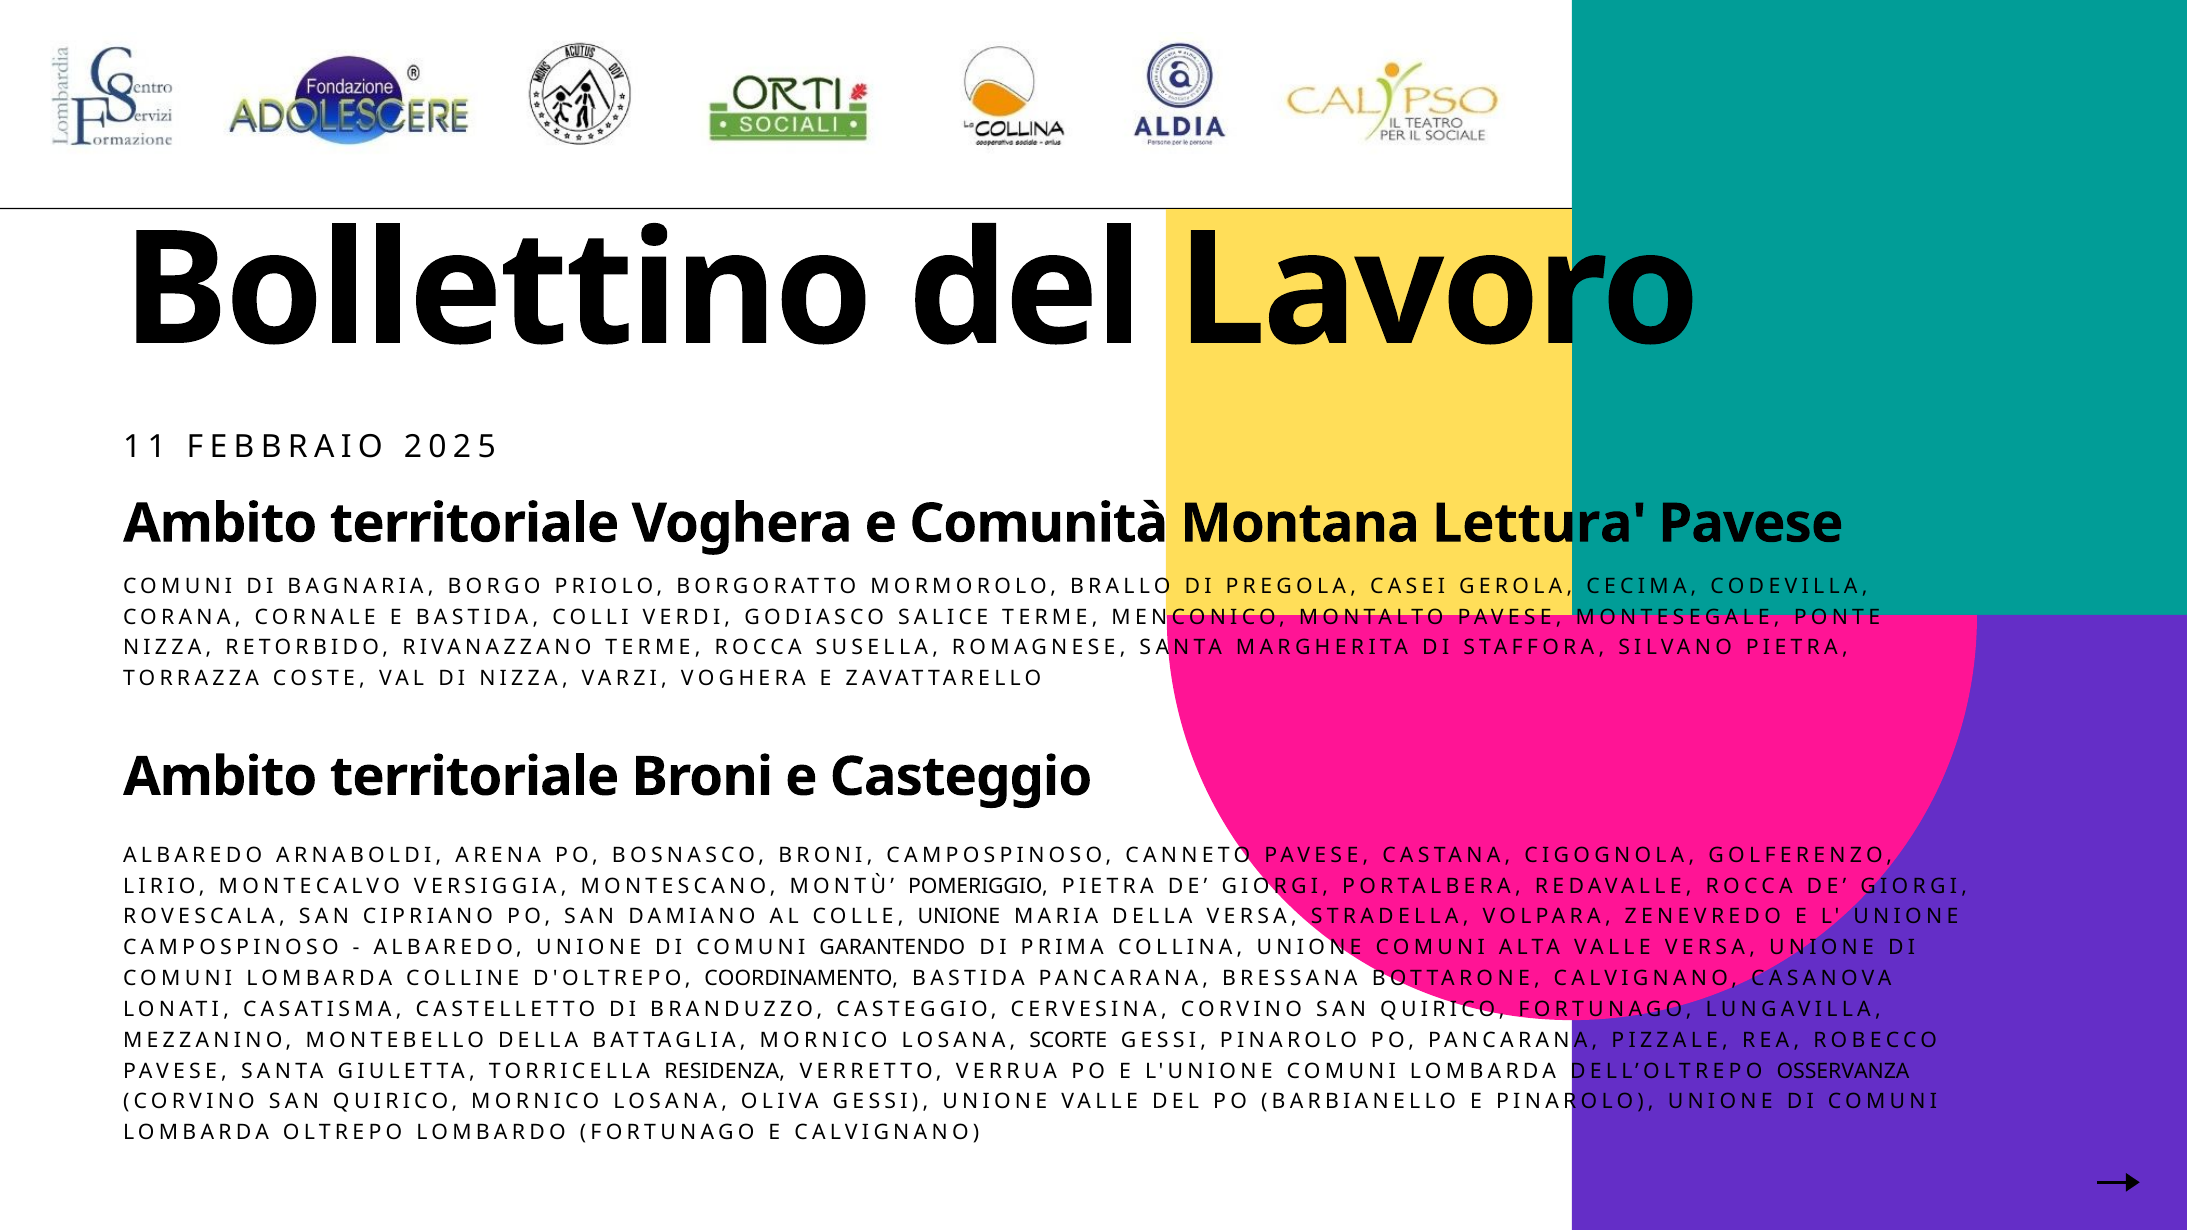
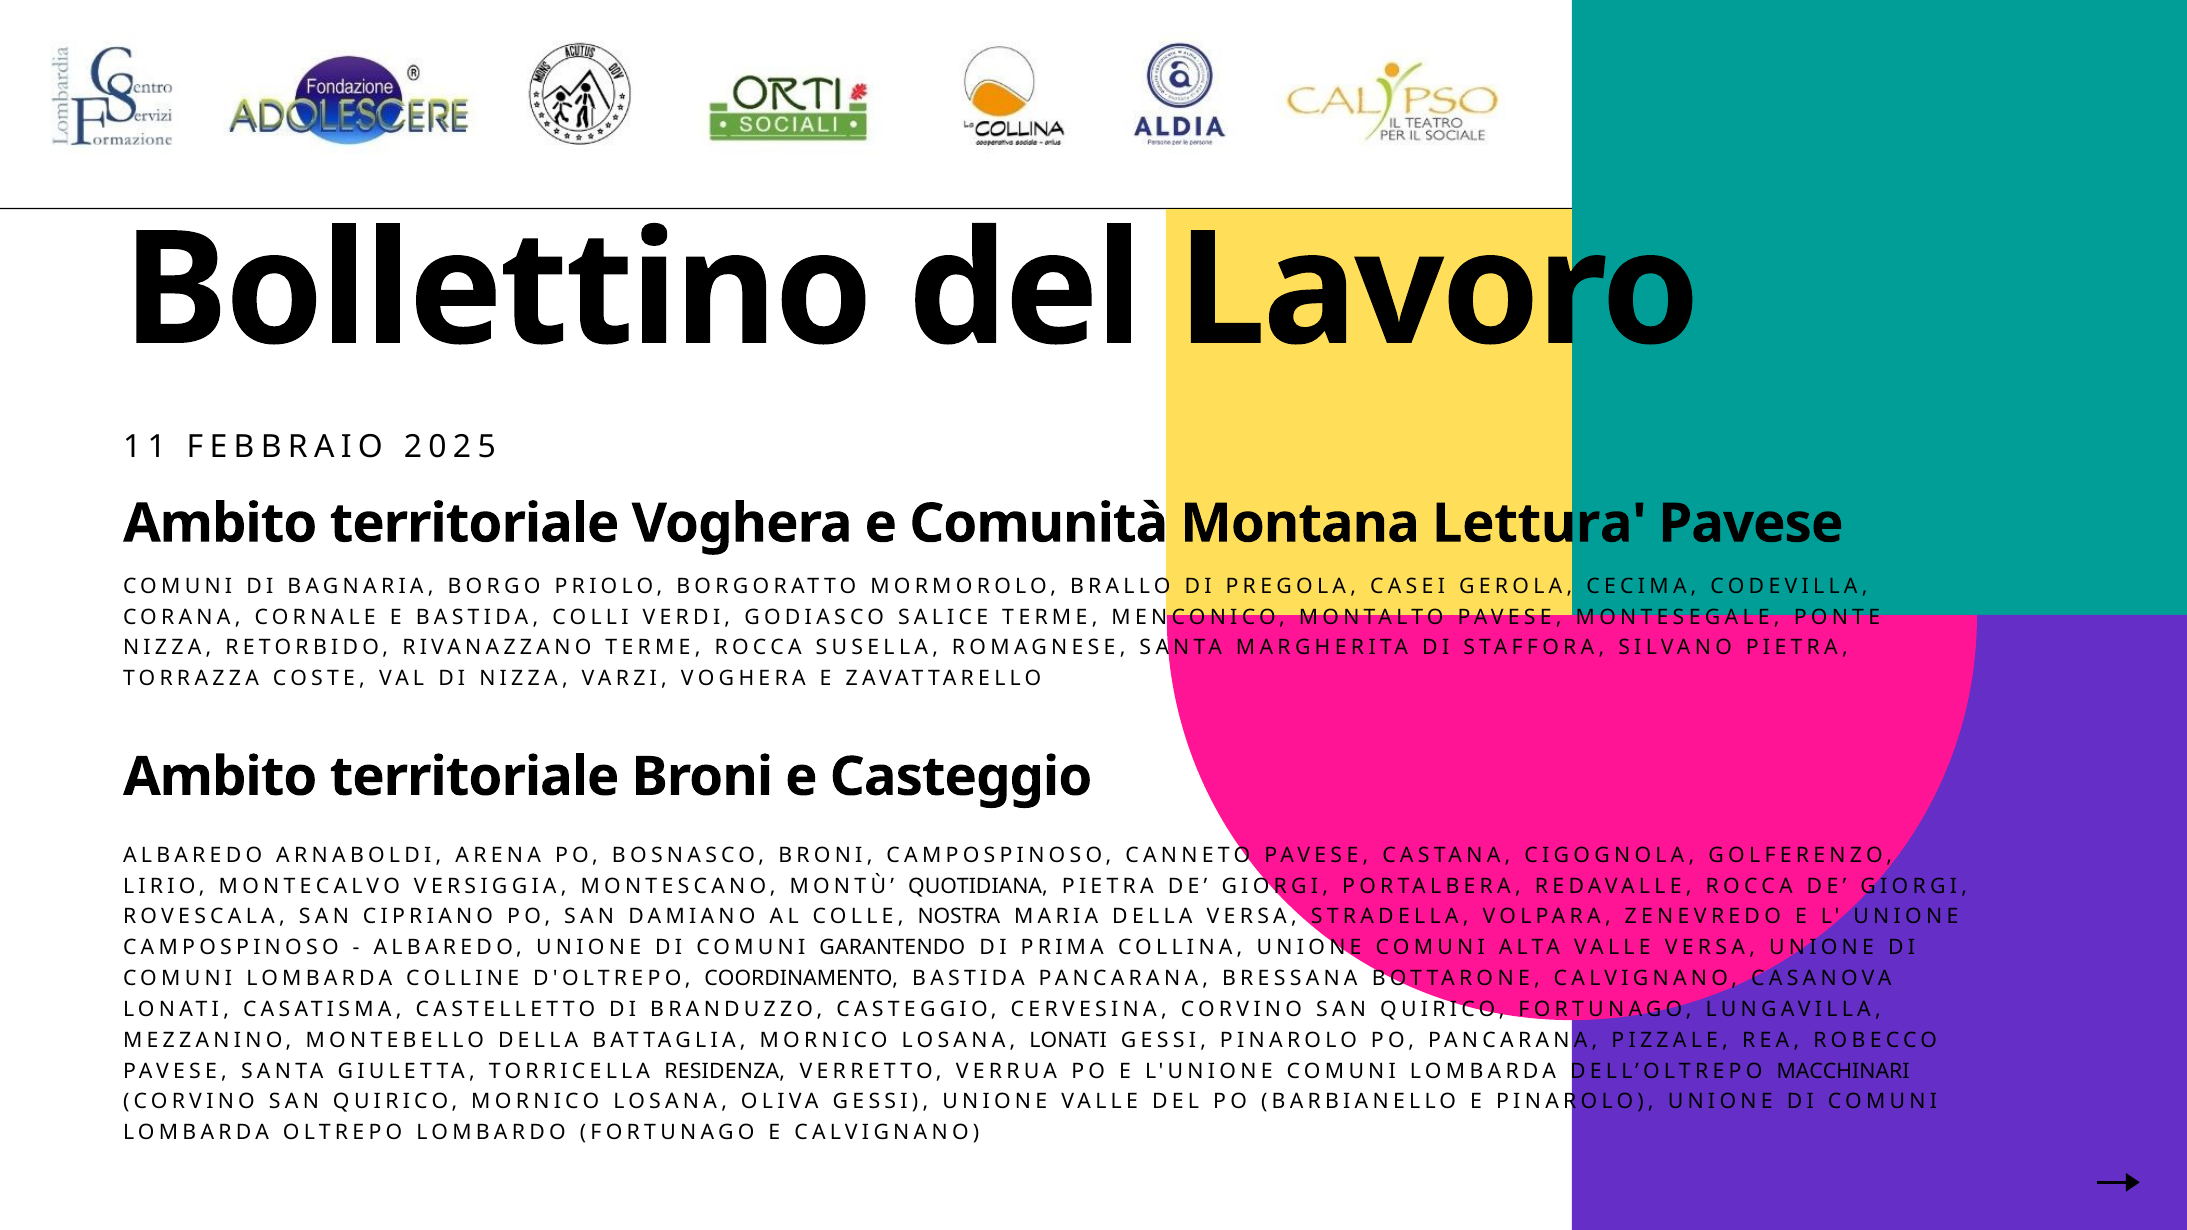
POMERIGGIO: POMERIGGIO -> QUOTIDIANA (978, 886)
COLLE UNIONE: UNIONE -> NOSTRA (959, 917)
LOSANA SCORTE: SCORTE -> LONATI (1068, 1040)
OSSERVANZA: OSSERVANZA -> MACCHINARI (1843, 1071)
